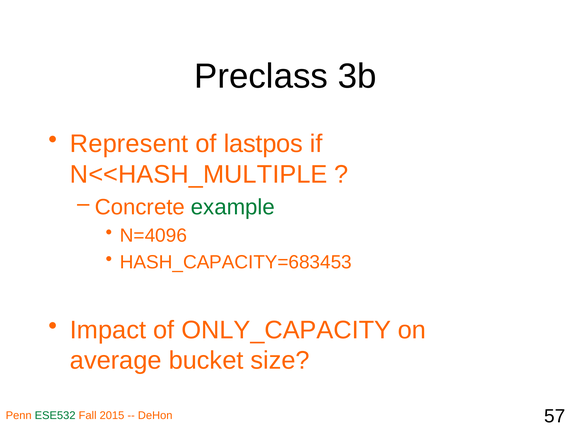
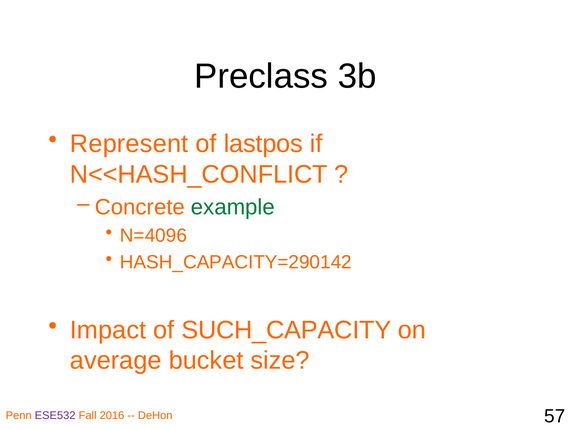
N<<HASH_MULTIPLE: N<<HASH_MULTIPLE -> N<<HASH_CONFLICT (199, 174)
HASH_CAPACITY=683453: HASH_CAPACITY=683453 -> HASH_CAPACITY=290142 (236, 262)
ONLY_CAPACITY: ONLY_CAPACITY -> SUCH_CAPACITY (286, 330)
ESE532 colour: green -> purple (55, 415)
2015: 2015 -> 2016 (112, 415)
